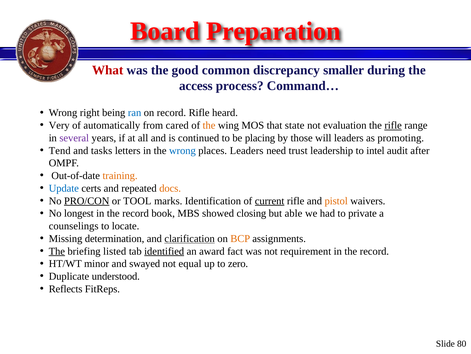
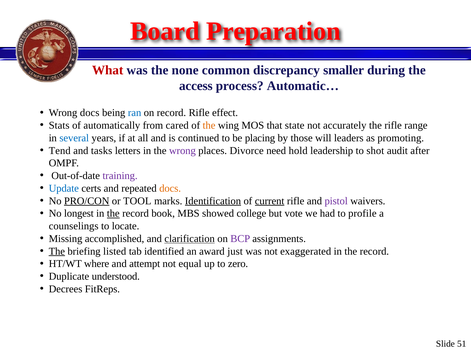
good: good -> none (185, 70)
Command…: Command… -> Automatic… (303, 86)
Wrong right: right -> docs (90, 113)
heard: heard -> effect (225, 113)
Very: Very -> Stats (59, 125)
evaluation: evaluation -> accurately (345, 125)
rifle underline: present -> none (393, 125)
several colour: purple -> blue (74, 138)
wrong colour: blue -> purple (182, 150)
places Leaders: Leaders -> Divorce (247, 150)
trust: trust -> hold (298, 150)
intel: intel -> shot (375, 150)
training colour: orange -> purple (120, 175)
Identification underline: none -> present (213, 201)
pistol colour: orange -> purple (336, 201)
the underline: none -> present (113, 213)
closing: closing -> college (251, 213)
able: able -> vote (294, 213)
private: private -> profile (362, 213)
determination: determination -> accomplished (115, 238)
BCP colour: orange -> purple (240, 238)
identified underline: present -> none (164, 251)
fact: fact -> just (235, 251)
requirement: requirement -> exaggerated (306, 251)
minor: minor -> where (97, 263)
swayed: swayed -> attempt (145, 263)
Reflects: Reflects -> Decrees (66, 288)
80: 80 -> 51 (462, 343)
